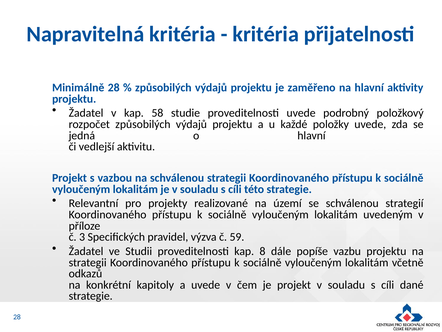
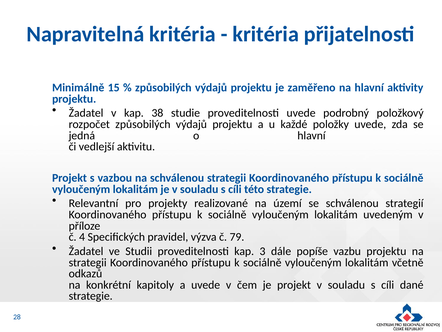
Minimálně 28: 28 -> 15 (114, 88)
58: 58 -> 38 (157, 113)
3: 3 -> 4 (82, 237)
59: 59 -> 79 (237, 237)
8: 8 -> 3 (263, 251)
